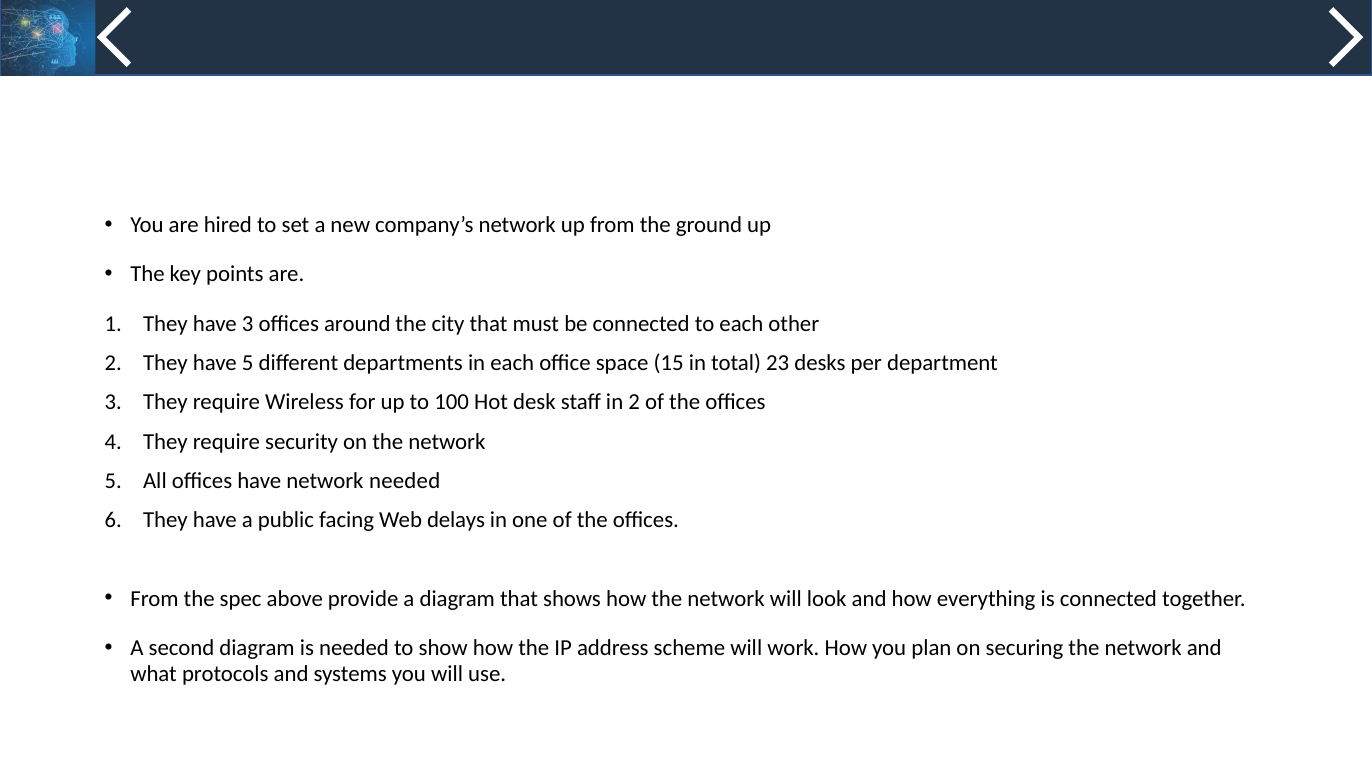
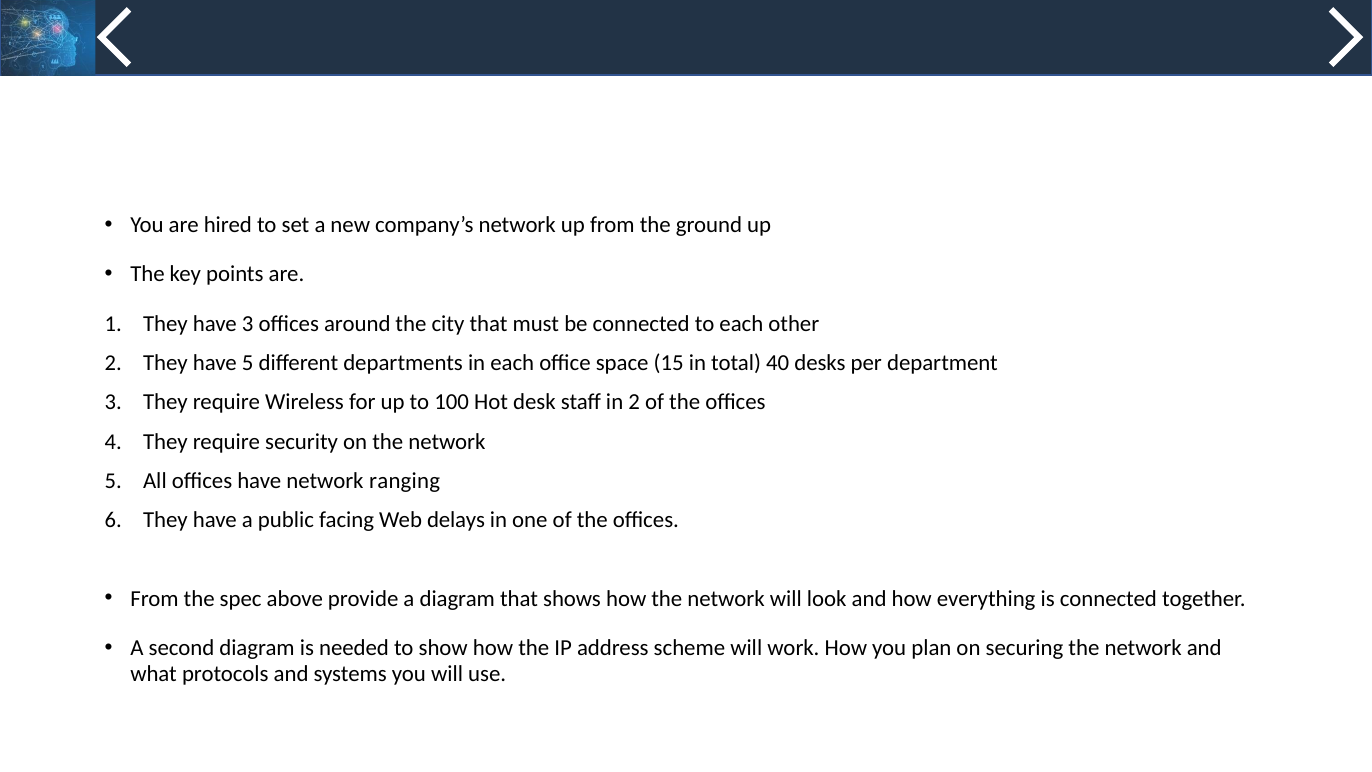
23: 23 -> 40 (778, 363)
network needed: needed -> ranging (405, 481)
